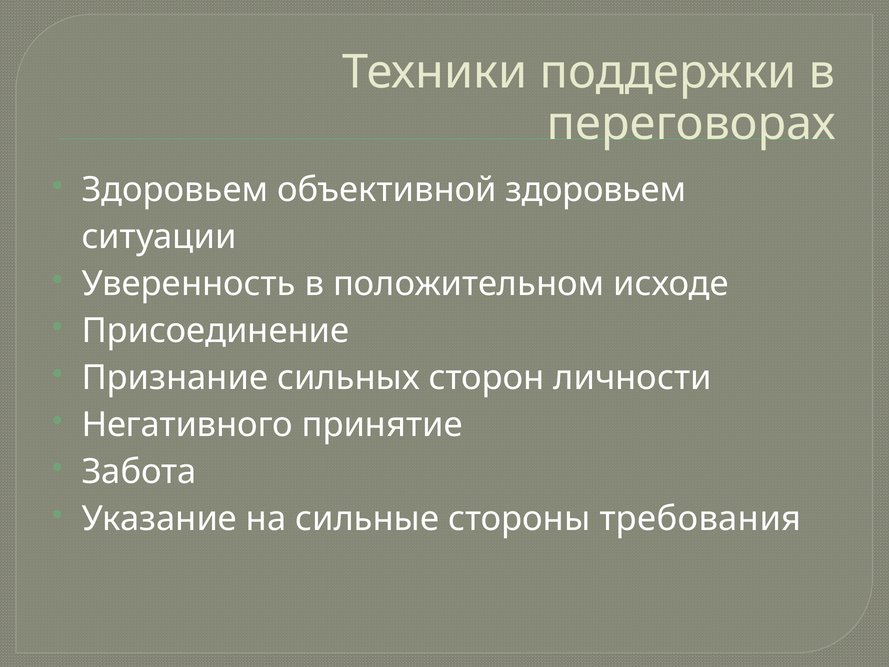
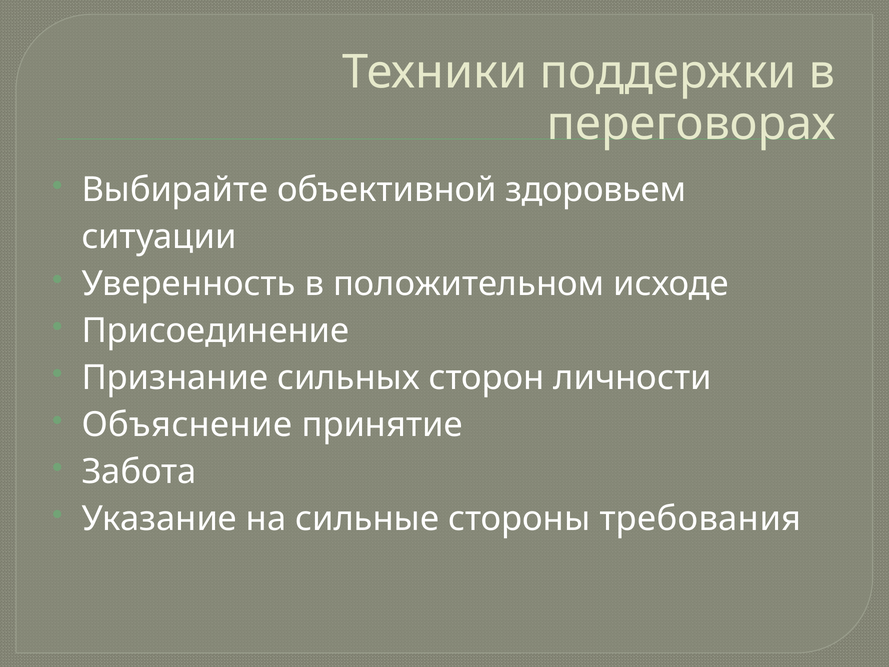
Здоровьем: Здоровьем -> Выбирайте (175, 190)
Негативного: Негативного -> Объяснение (187, 425)
